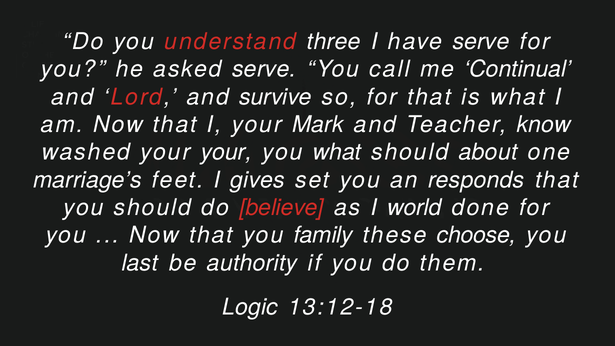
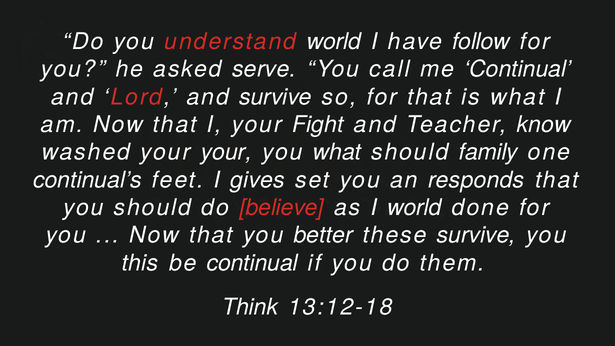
understand three: three -> world (334, 42)
have serve: serve -> follow (481, 42)
Mark: Mark -> Fight (318, 125)
about: about -> family (488, 152)
marriage’s: marriage’s -> continual’s (87, 180)
family: family -> better (323, 235)
these choose: choose -> survive (476, 235)
last: last -> this (140, 263)
be authority: authority -> continual (252, 263)
Logic: Logic -> Think (250, 307)
